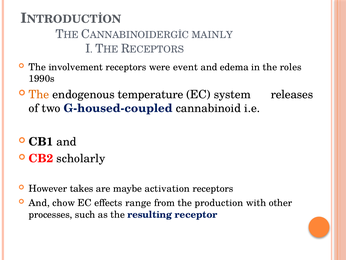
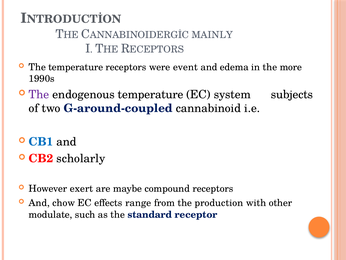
The involvement: involvement -> temperature (76, 67)
roles: roles -> more (291, 67)
The colour: orange -> purple (39, 94)
releases: releases -> subjects (292, 94)
G-housed-coupled: G-housed-coupled -> G-around-coupled (118, 108)
CB1 colour: black -> blue (41, 142)
takes: takes -> exert (82, 188)
activation: activation -> compound (167, 188)
processes: processes -> modulate (51, 214)
resulting: resulting -> standard (150, 214)
